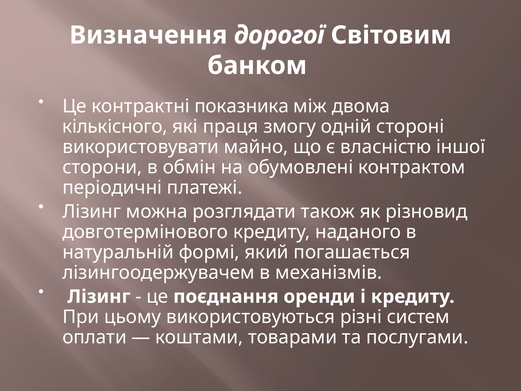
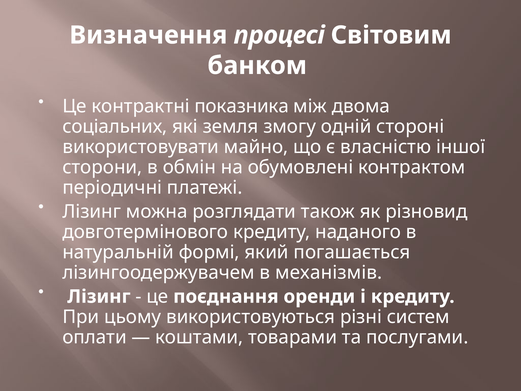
дорогої: дорогої -> процесі (279, 35)
кількісного: кількісного -> соціальних (115, 127)
праця: праця -> земля (231, 127)
